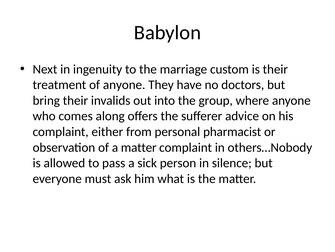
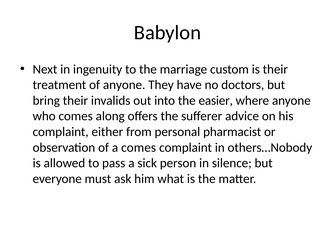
group: group -> easier (216, 100)
a matter: matter -> comes (139, 147)
